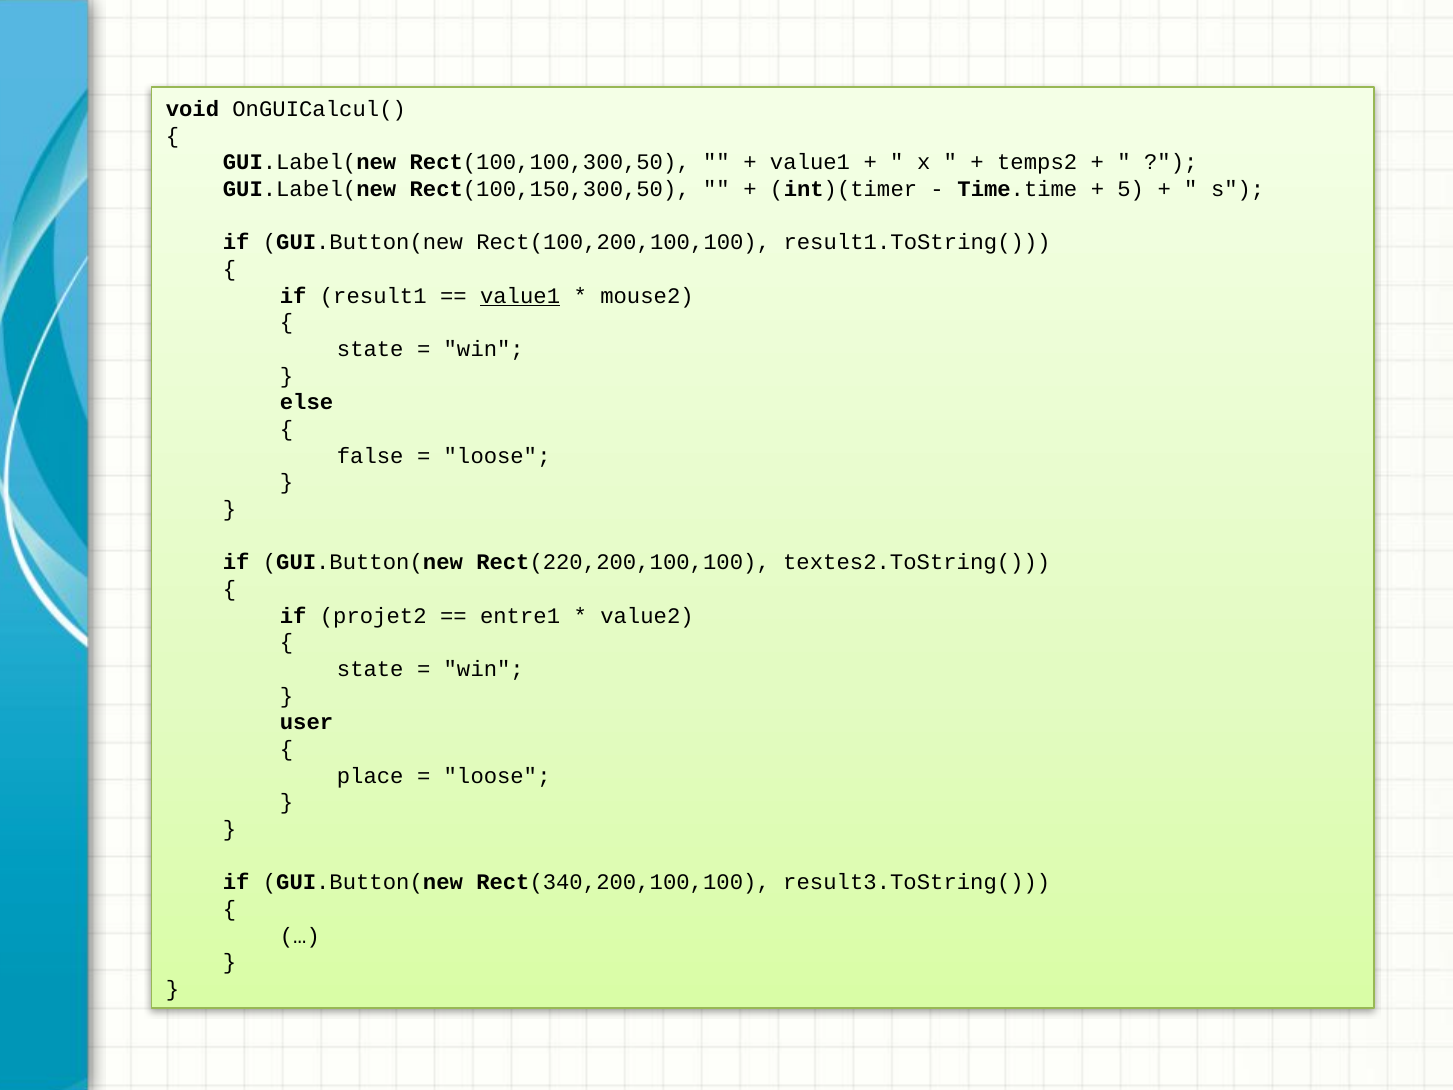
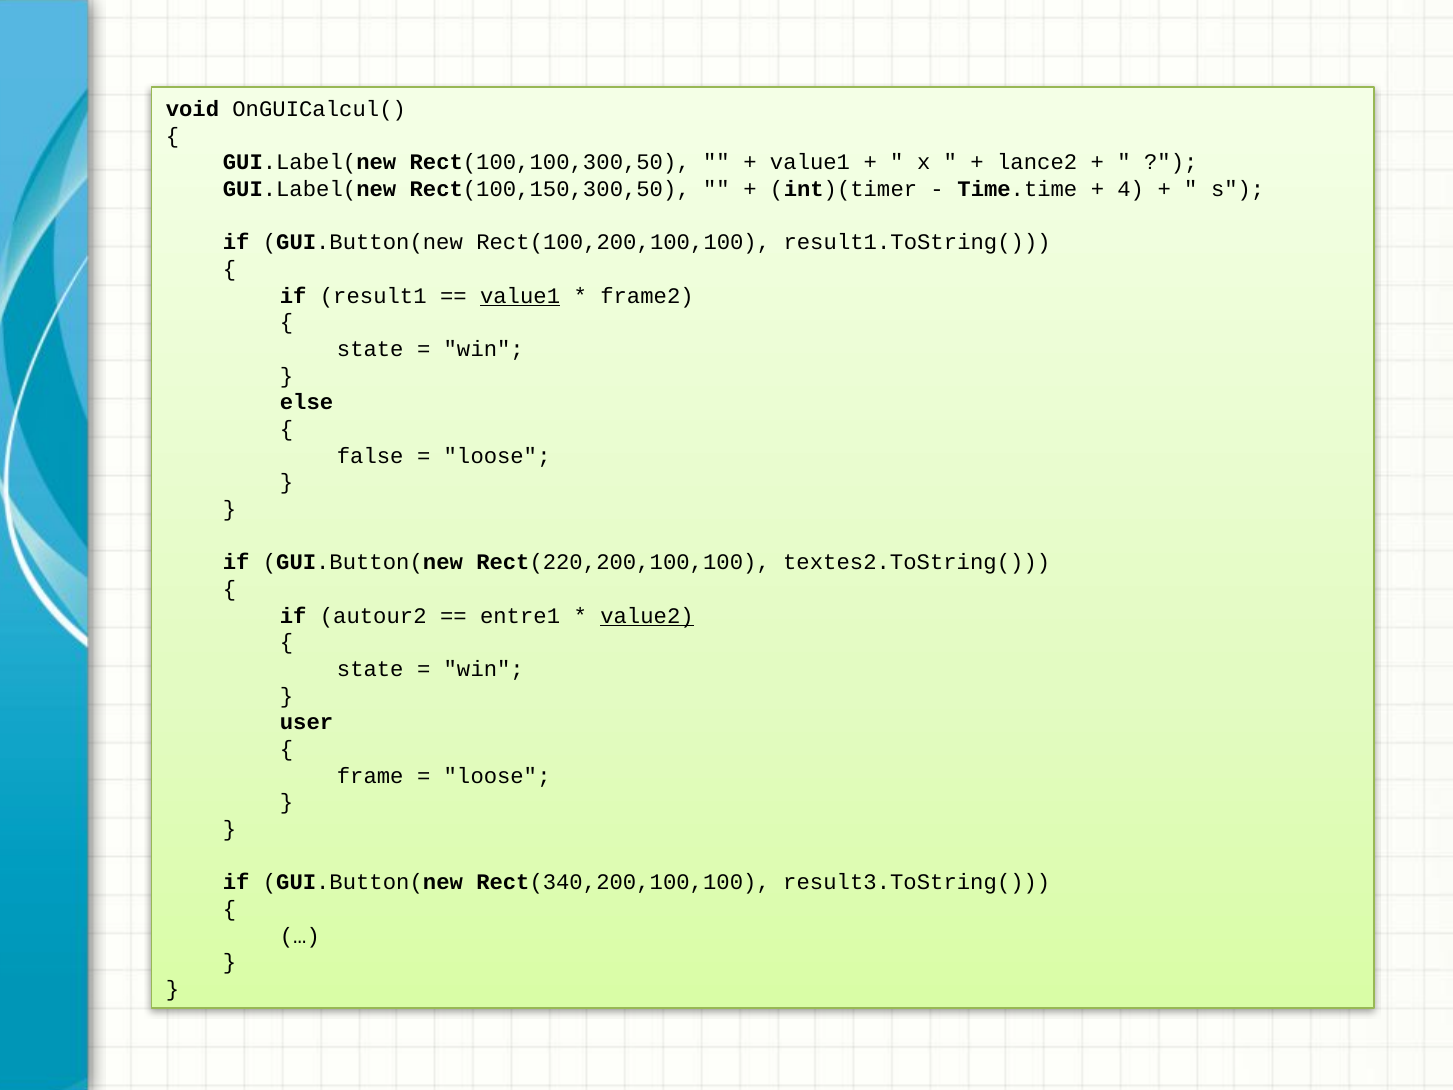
temps2: temps2 -> lance2 (1037, 162)
5: 5 -> 4 (1131, 189)
mouse2: mouse2 -> frame2 (647, 296)
projet2: projet2 -> autour2 (373, 616)
value2 underline: none -> present (647, 616)
place: place -> frame (370, 776)
